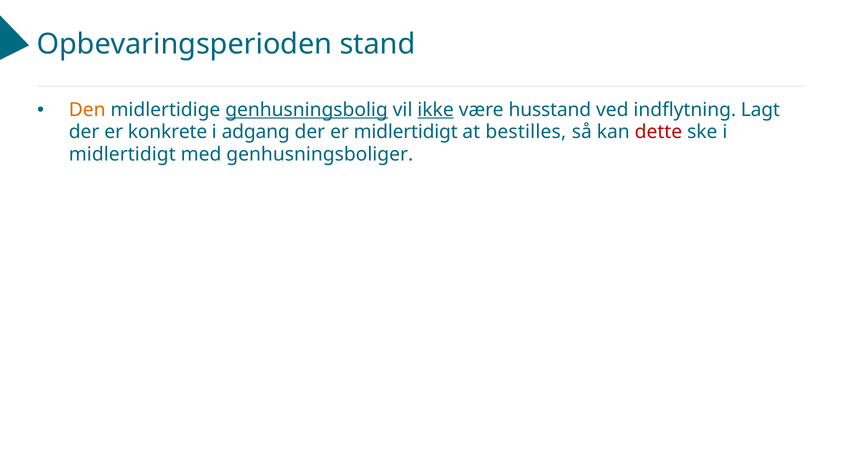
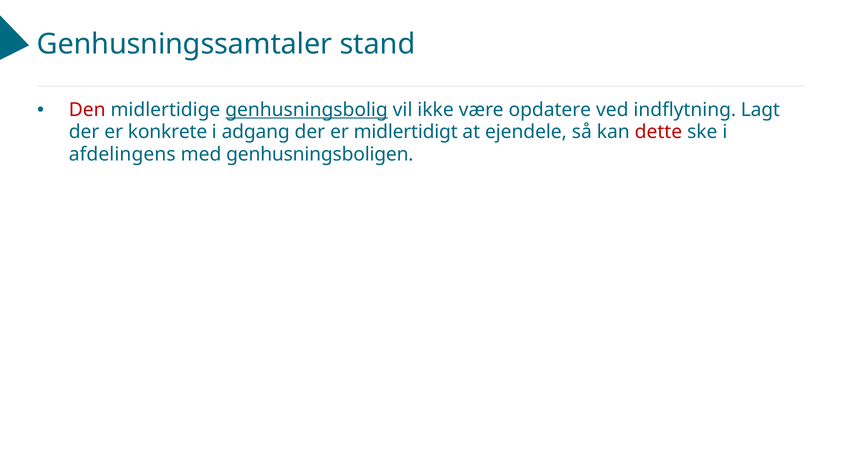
Opbevaringsperioden: Opbevaringsperioden -> Genhusningssamtaler (184, 44)
Den colour: orange -> red (87, 110)
ikke underline: present -> none (436, 110)
husstand: husstand -> opdatere (550, 110)
bestilles: bestilles -> ejendele (526, 132)
midlertidigt: midlertidigt -> afdelingens (122, 155)
genhusningsboliger: genhusningsboliger -> genhusningsboligen (320, 155)
